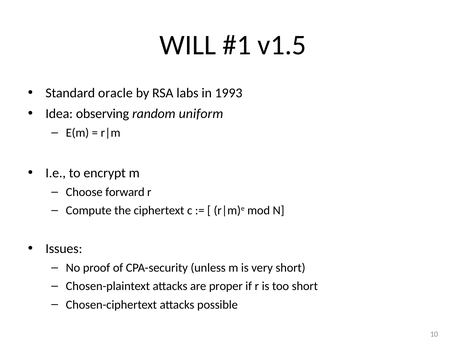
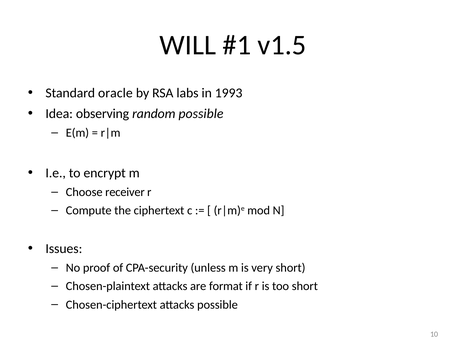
random uniform: uniform -> possible (201, 113)
forward: forward -> receiver (125, 192)
proper: proper -> format (226, 286)
